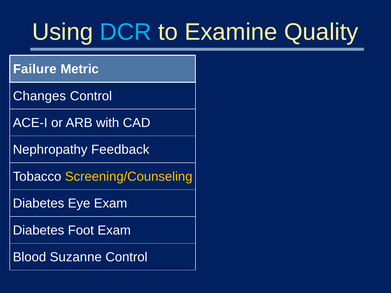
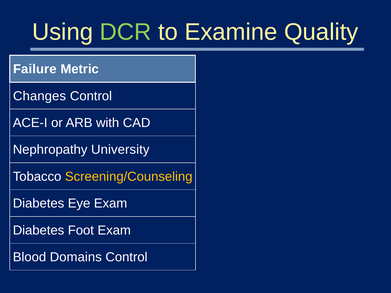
DCR colour: light blue -> light green (126, 32)
Feedback: Feedback -> University (120, 150)
Suzanne: Suzanne -> Domains (76, 257)
